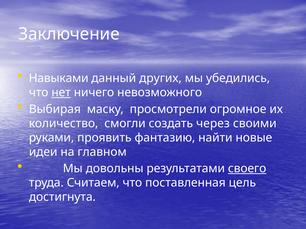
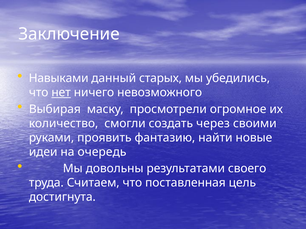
других: других -> старых (161, 78)
главном: главном -> очередь (102, 152)
своего underline: present -> none (247, 169)
